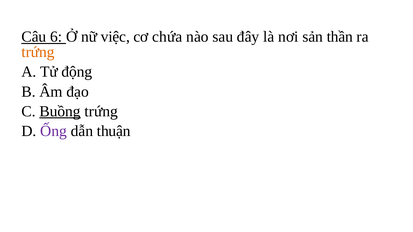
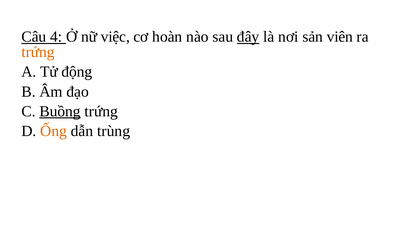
6: 6 -> 4 (56, 37)
chứa: chứa -> hoàn (167, 37)
đây underline: none -> present (248, 37)
thần: thần -> viên (340, 37)
Ống colour: purple -> orange (54, 131)
thuận: thuận -> trùng (114, 131)
